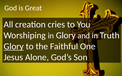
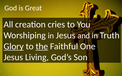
in Glory: Glory -> Jesus (66, 35)
the underline: none -> present (42, 46)
Alone: Alone -> Living (37, 57)
